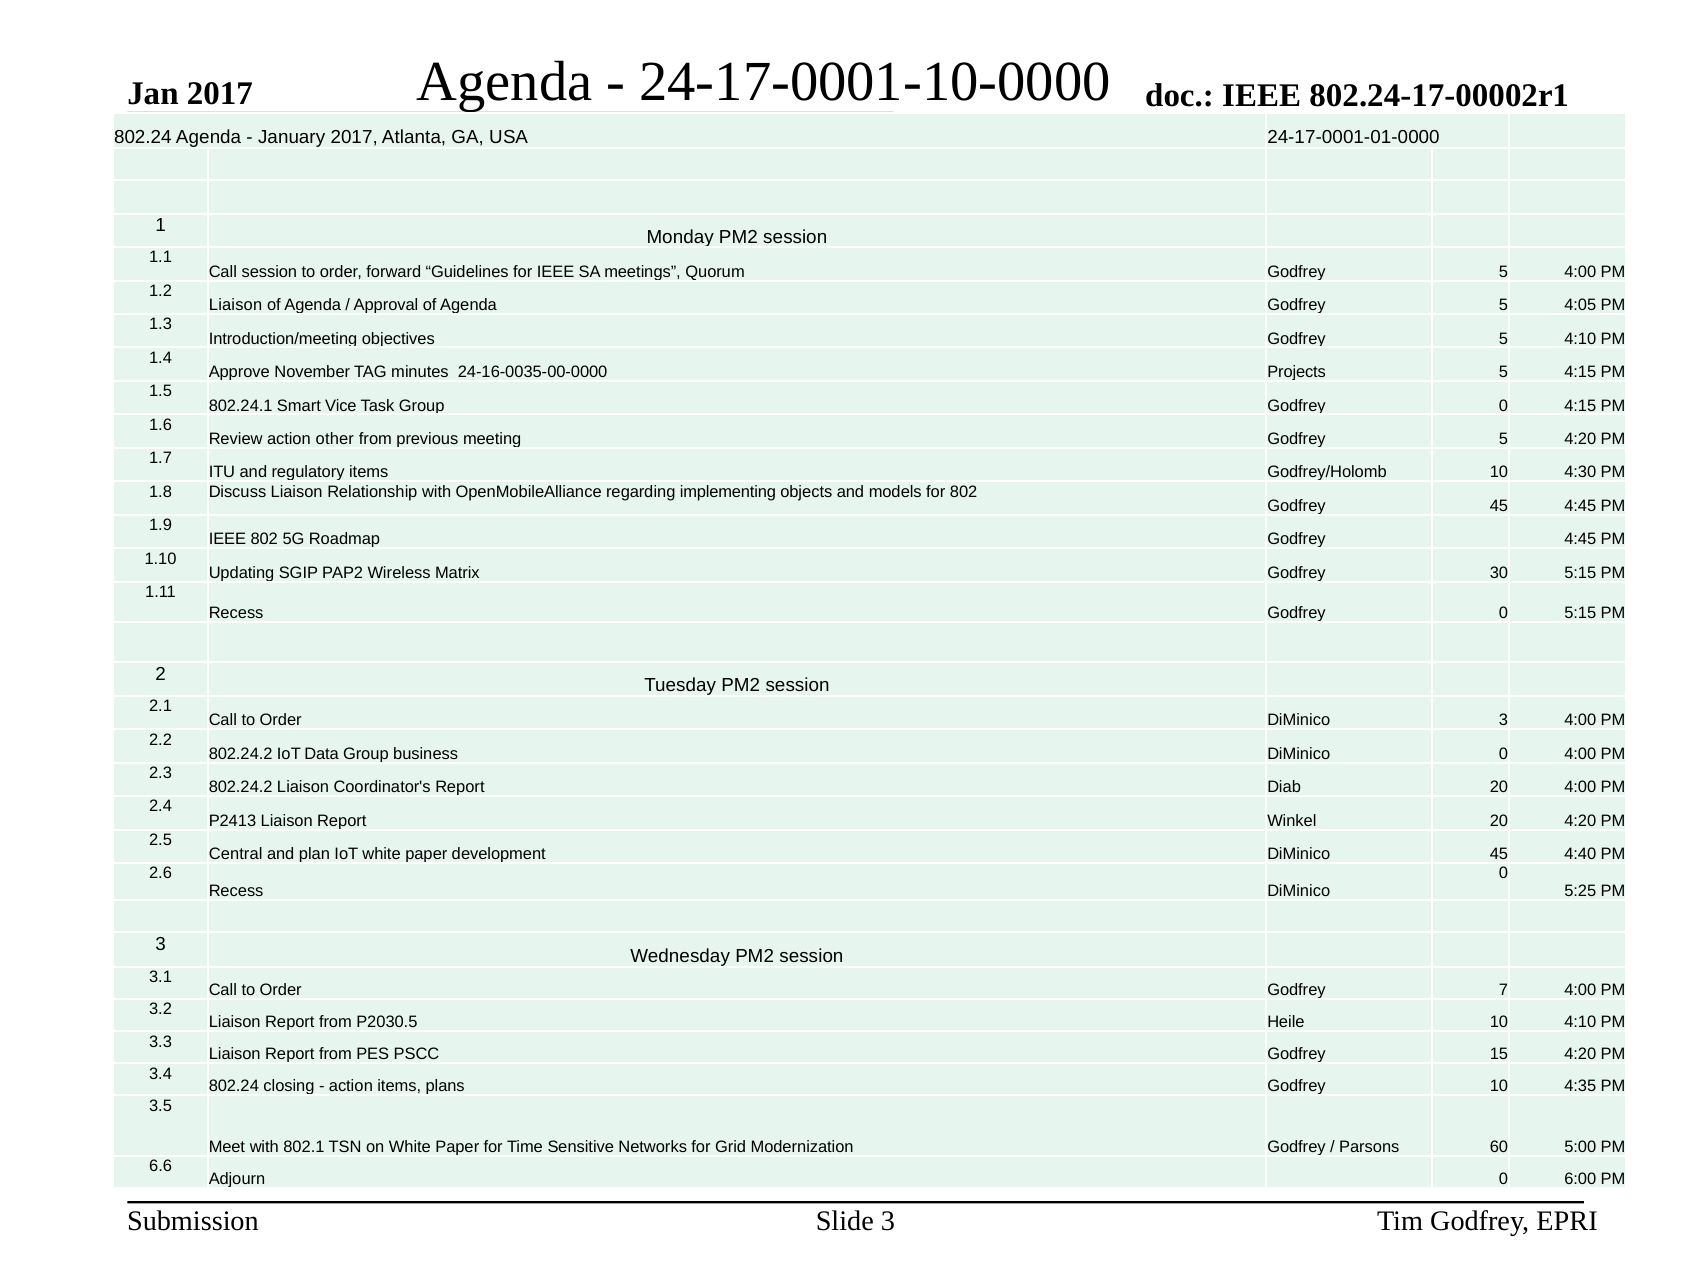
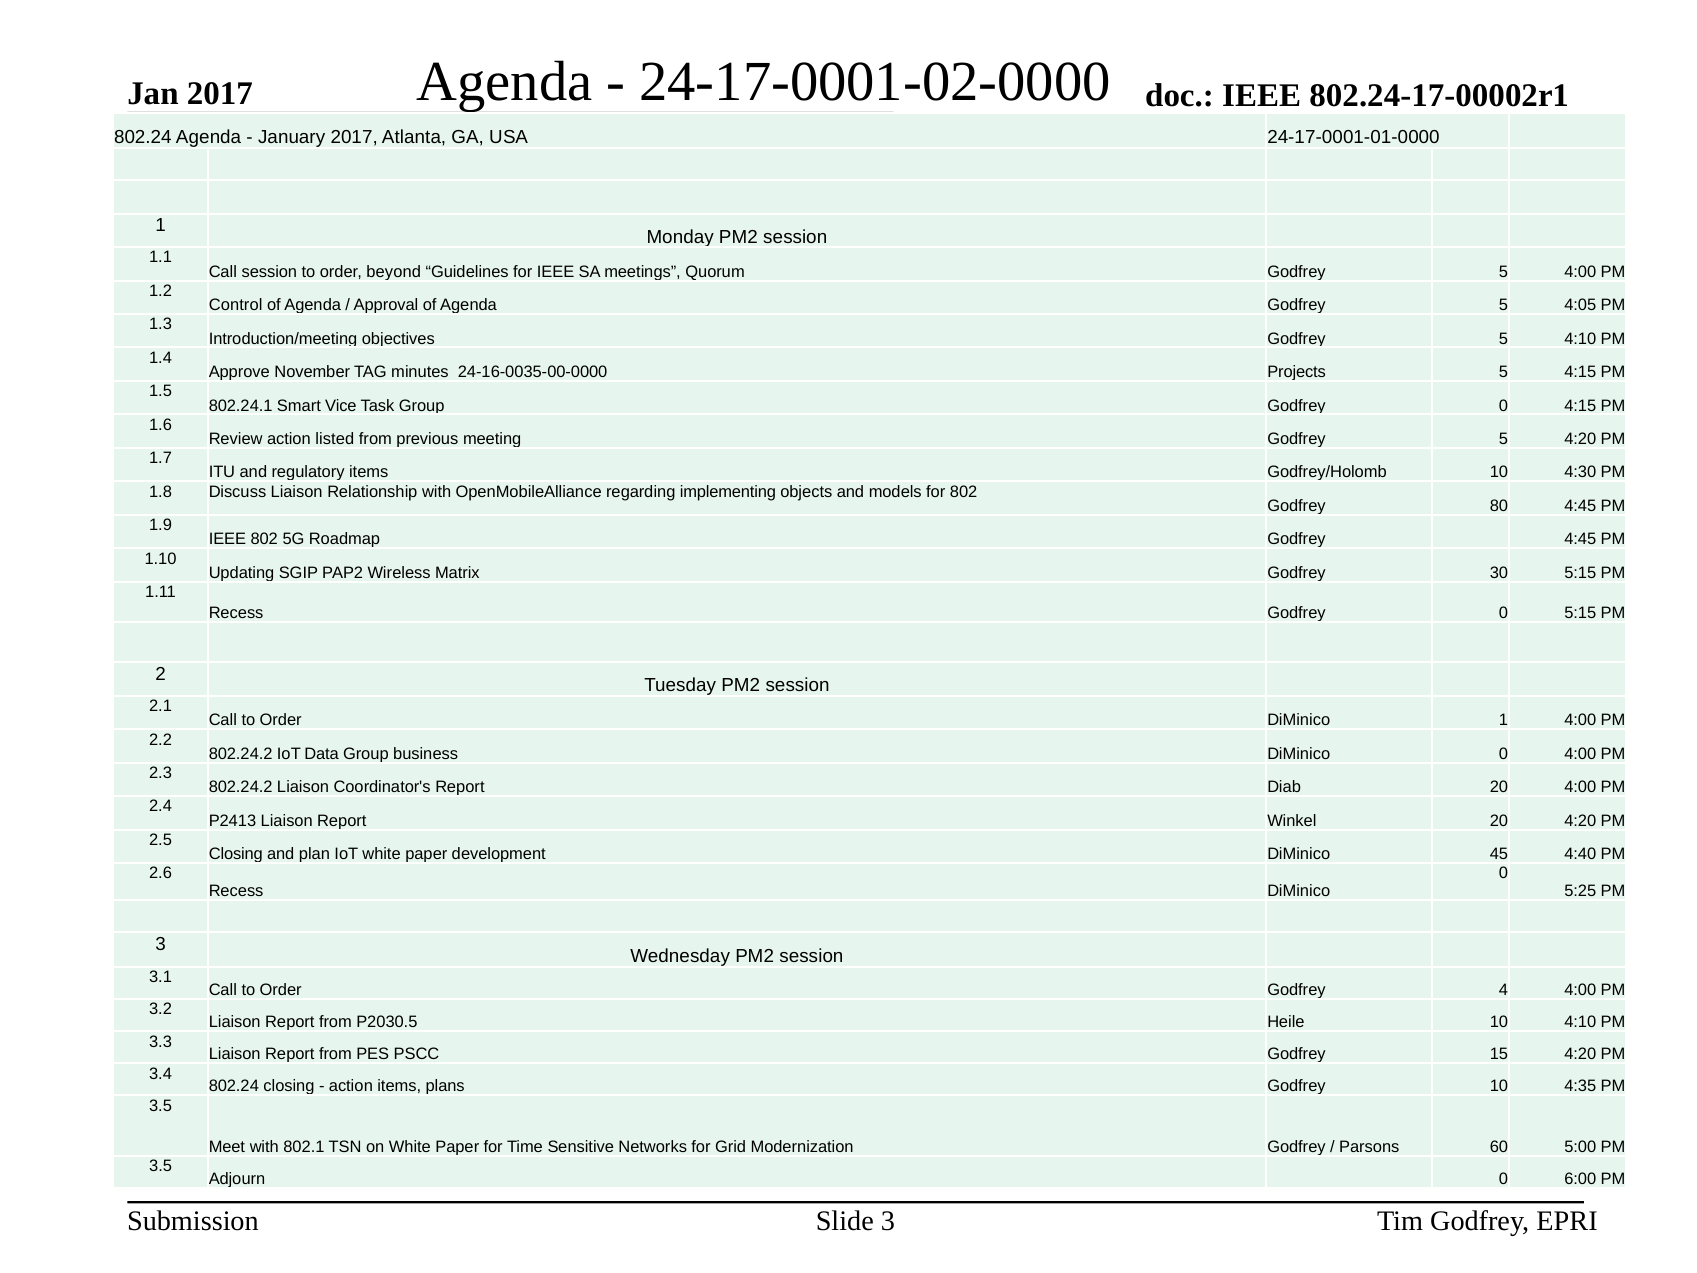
24-17-0001-10-0000: 24-17-0001-10-0000 -> 24-17-0001-02-0000 (875, 82)
forward: forward -> beyond (394, 272)
Liaison: Liaison -> Control (236, 305)
other: other -> listed (335, 439)
Godfrey 45: 45 -> 80 (1499, 506)
DiMinico 3: 3 -> 1 (1503, 720)
Central: Central -> Closing (236, 854)
7: 7 -> 4 (1503, 990)
6.6: 6.6 -> 3.5 (161, 1166)
